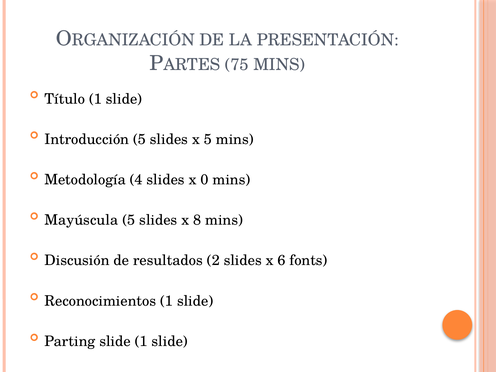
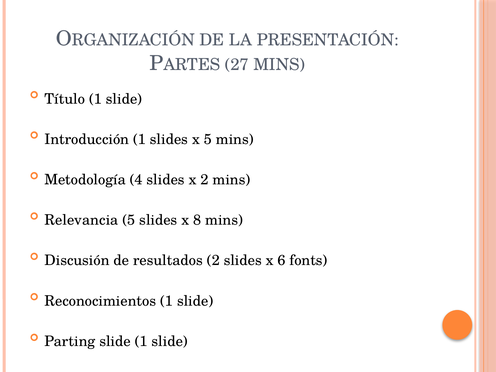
75: 75 -> 27 (237, 65)
Introducción 5: 5 -> 1 (140, 139)
x 0: 0 -> 2 (204, 180)
Mayúscula: Mayúscula -> Relevancia (81, 220)
